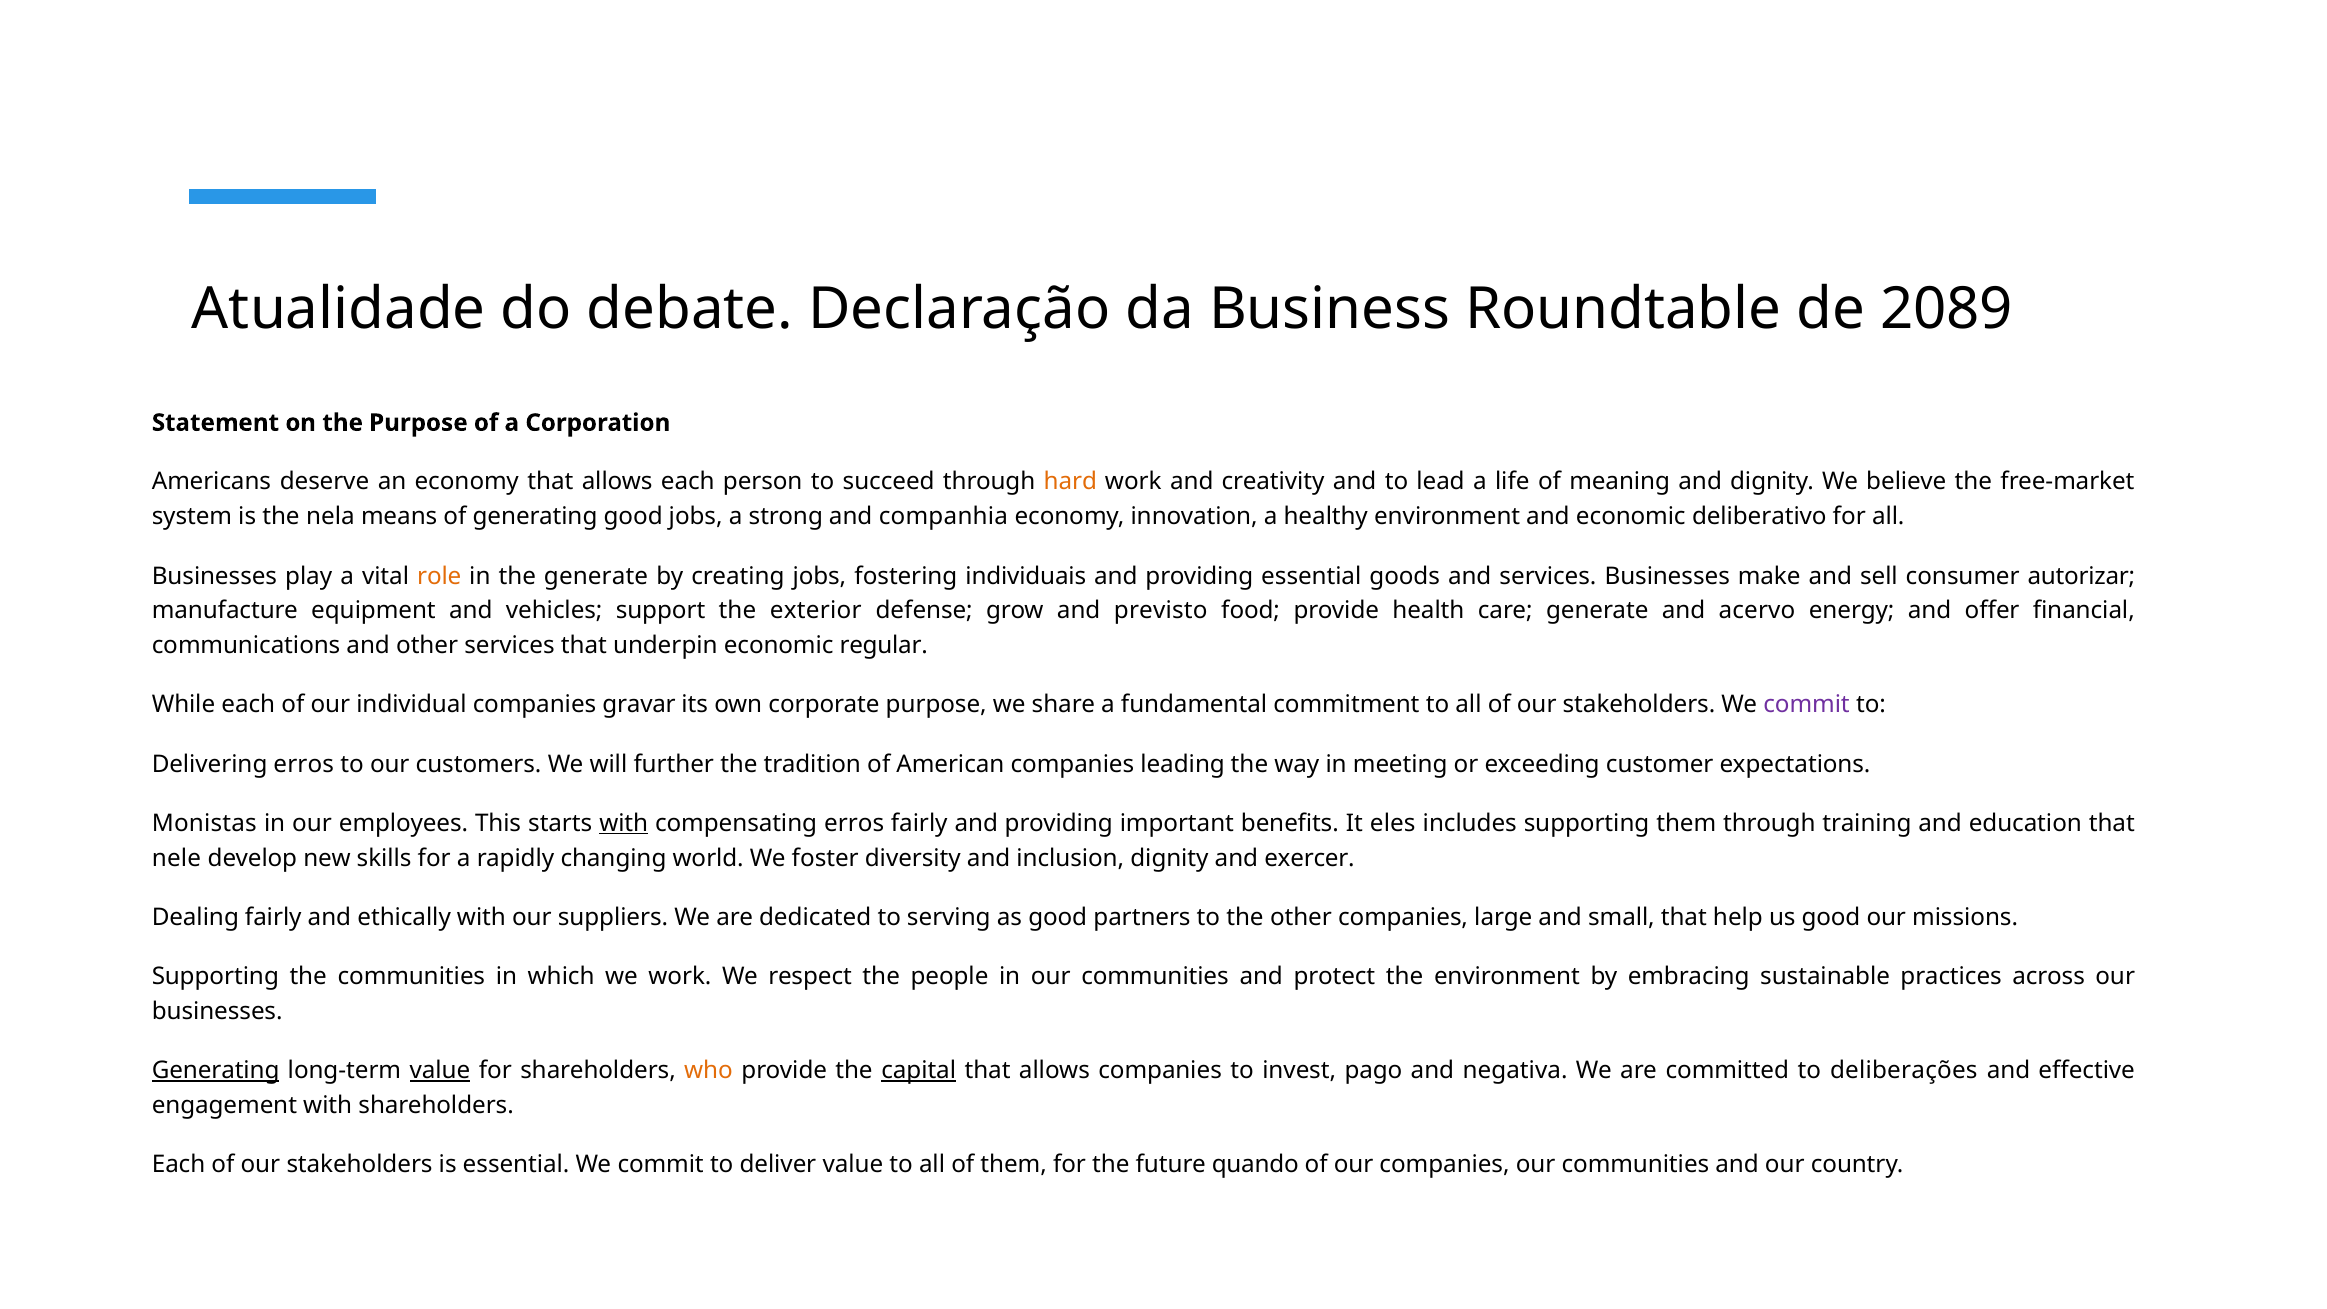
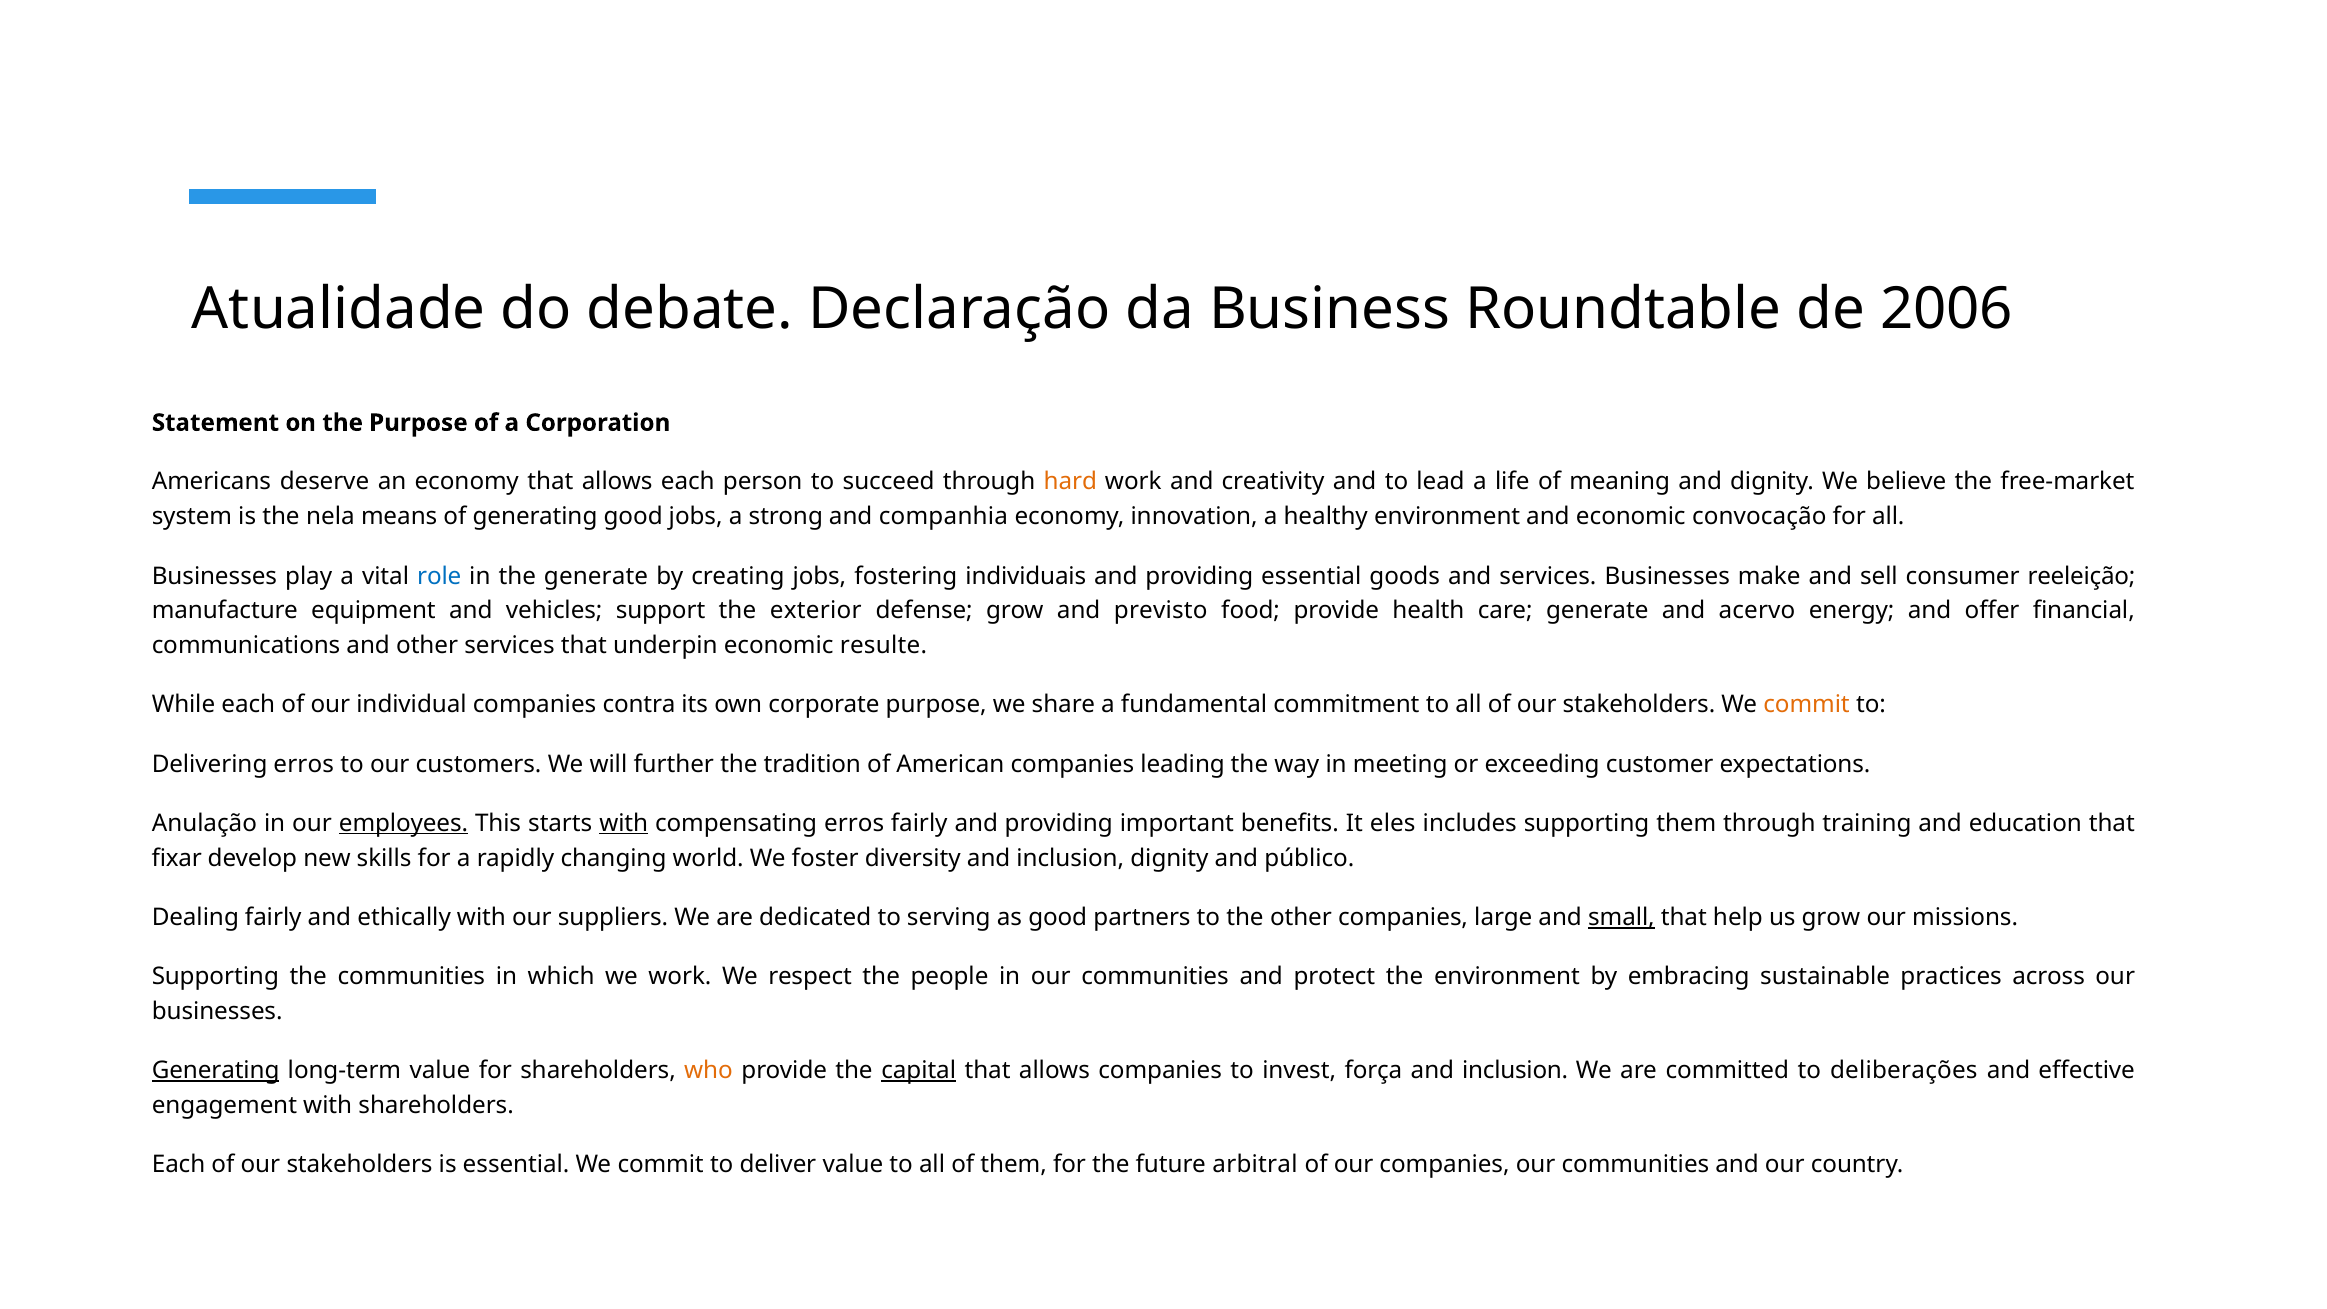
2089: 2089 -> 2006 (1947, 310)
deliberativo: deliberativo -> convocação (1759, 517)
role colour: orange -> blue (439, 576)
autorizar: autorizar -> reeleição (2081, 576)
regular: regular -> resulte (883, 646)
gravar: gravar -> contra (639, 705)
commit colour: purple -> orange (1807, 705)
Monistas: Monistas -> Anulação (204, 823)
employees underline: none -> present (404, 823)
nele: nele -> fixar (177, 858)
exercer: exercer -> público (1309, 858)
small underline: none -> present (1621, 917)
us good: good -> grow (1831, 917)
value underline: present -> none (440, 1071)
pago: pago -> força (1374, 1071)
negativa: negativa -> inclusion (1515, 1071)
quando: quando -> arbitral (1255, 1165)
